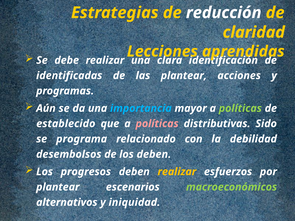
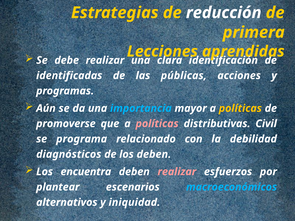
claridad: claridad -> primera (254, 32)
las plantear: plantear -> públicas (184, 76)
políticas colour: light green -> yellow (240, 108)
establecido: establecido -> promoverse (66, 124)
Sido: Sido -> Civil (266, 124)
desembolsos: desembolsos -> diagnósticos (69, 154)
progresos: progresos -> encuentra (86, 172)
realizar colour: yellow -> pink (177, 172)
macroeconómicos colour: light green -> light blue (232, 187)
